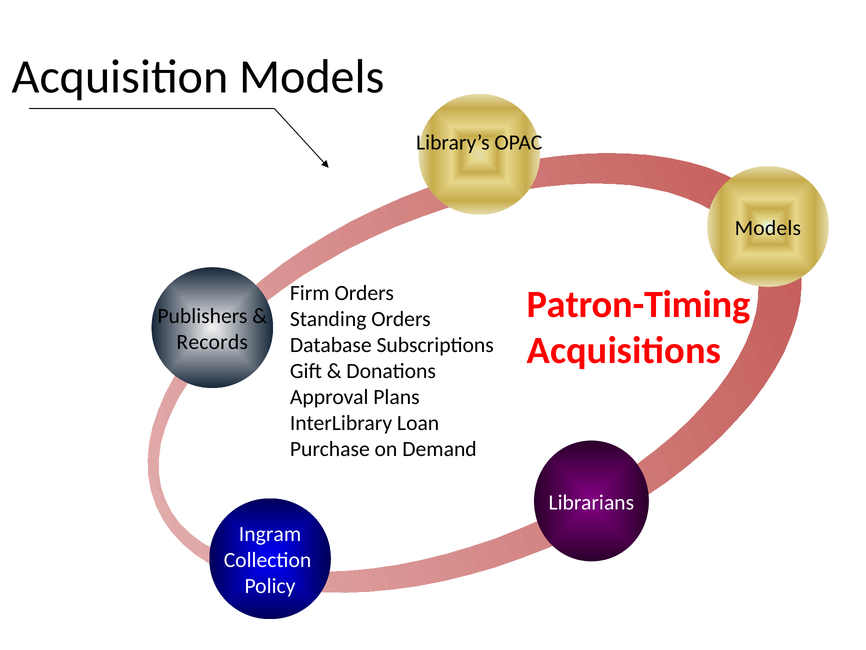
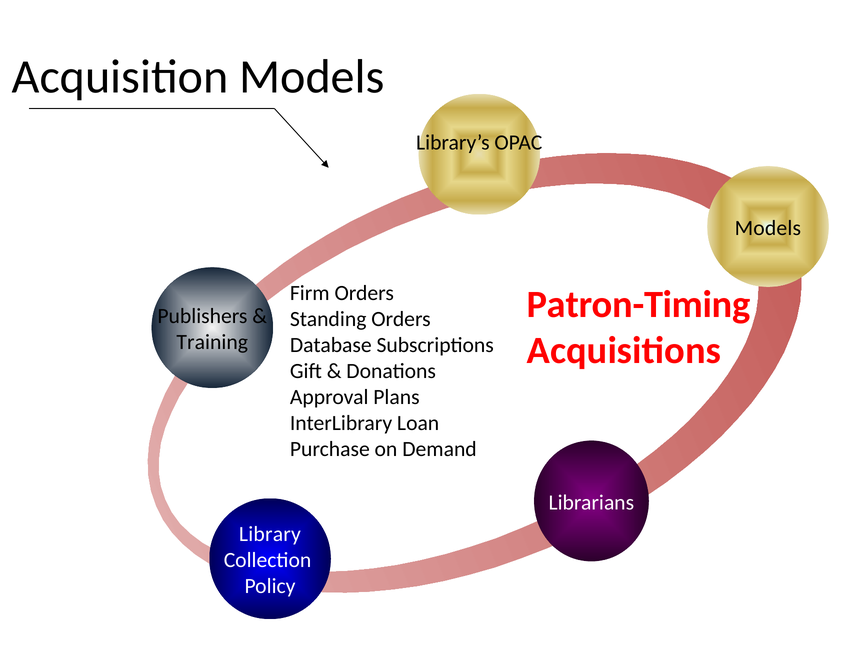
Records: Records -> Training (212, 342)
Ingram: Ingram -> Library (270, 534)
